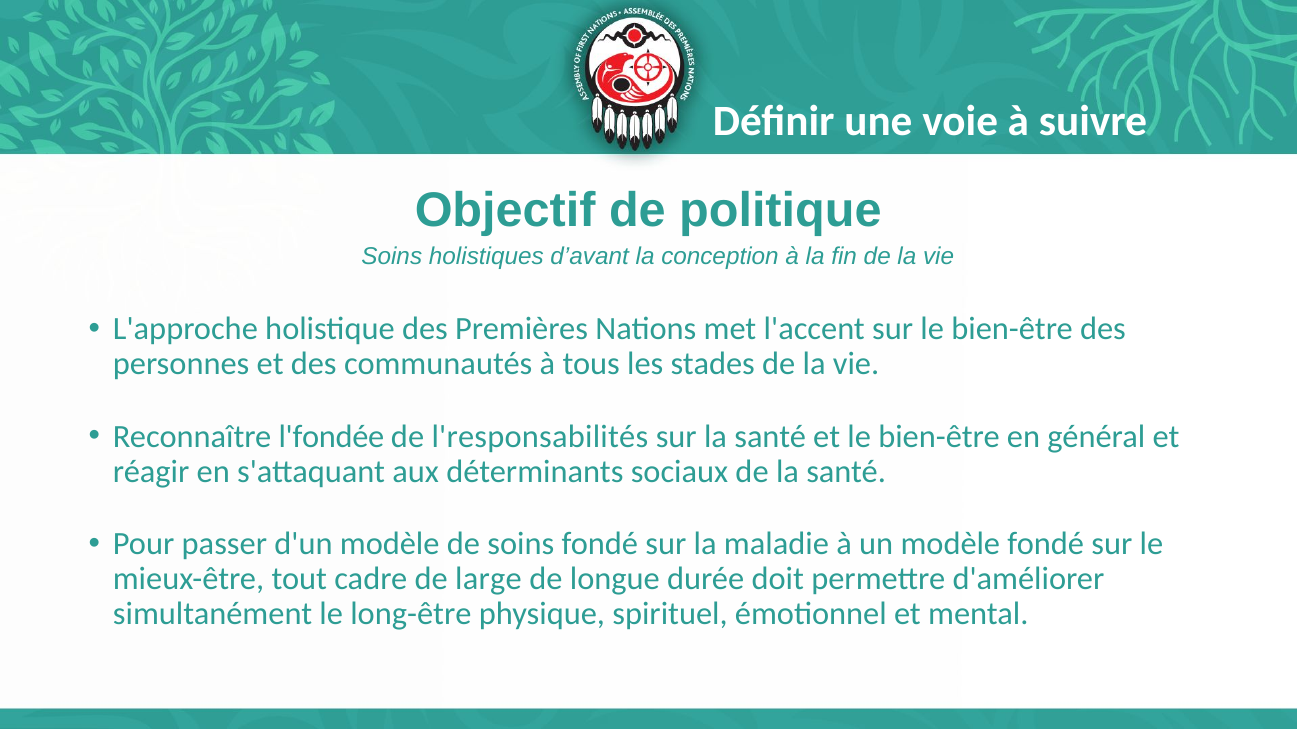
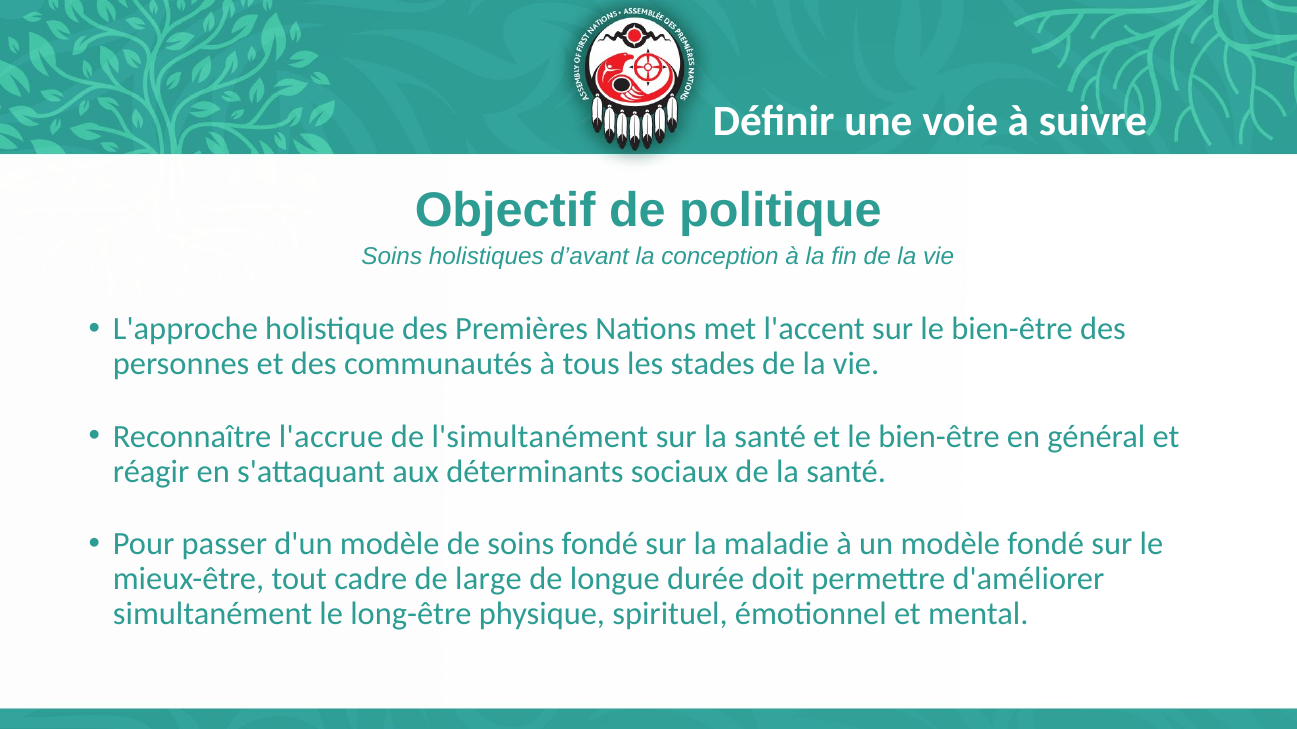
l'fondée: l'fondée -> l'accrue (331, 437)
l'responsabilités: l'responsabilités -> l'simultanément (540, 437)
